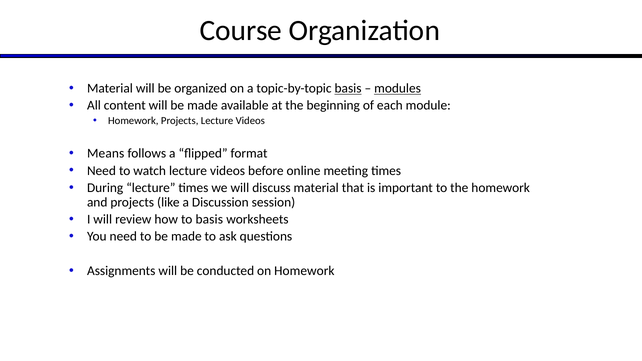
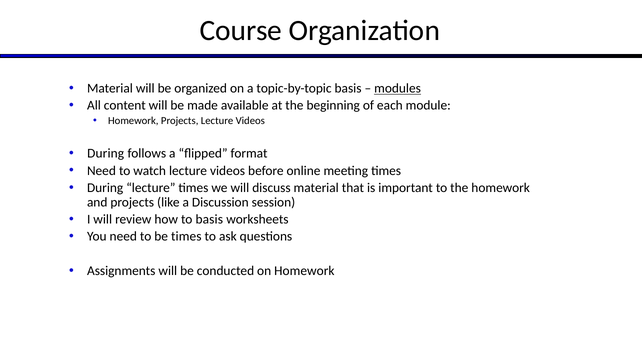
basis underline: present -> none (348, 88)
Means: Means -> During (106, 154)
to be made: made -> times (186, 237)
